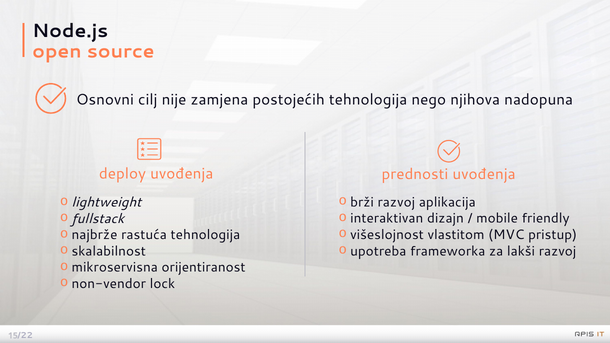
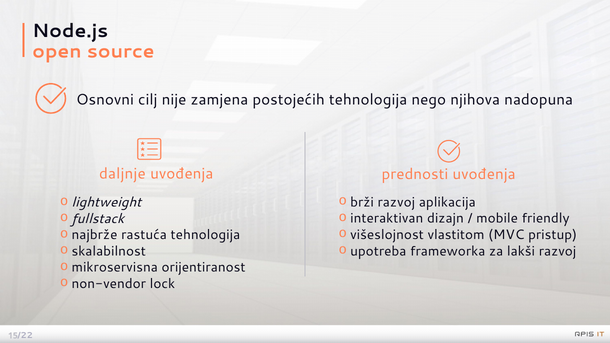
deploy: deploy -> daljnje (122, 174)
